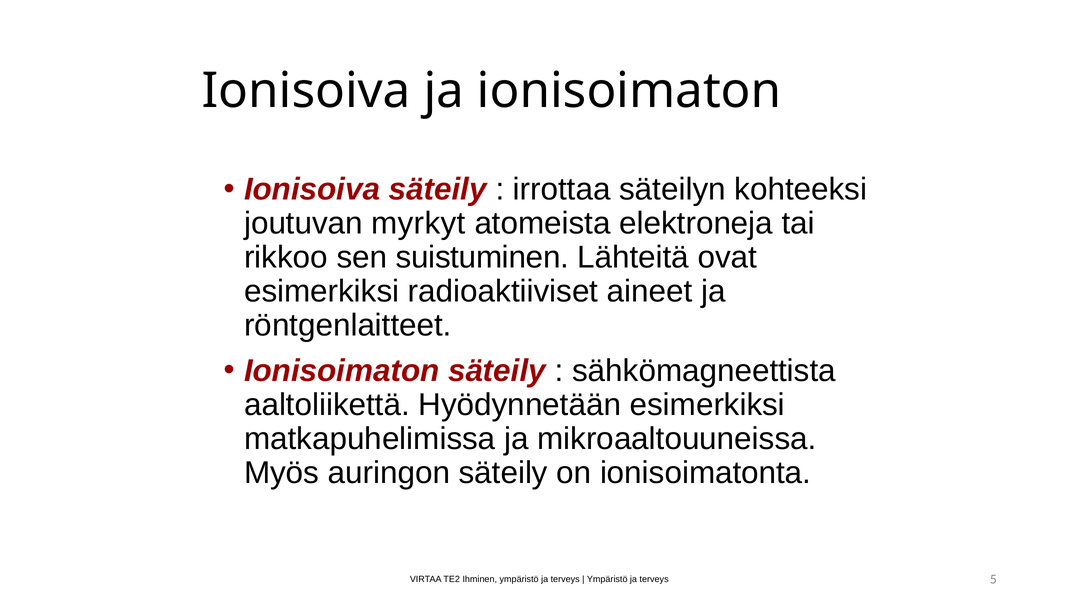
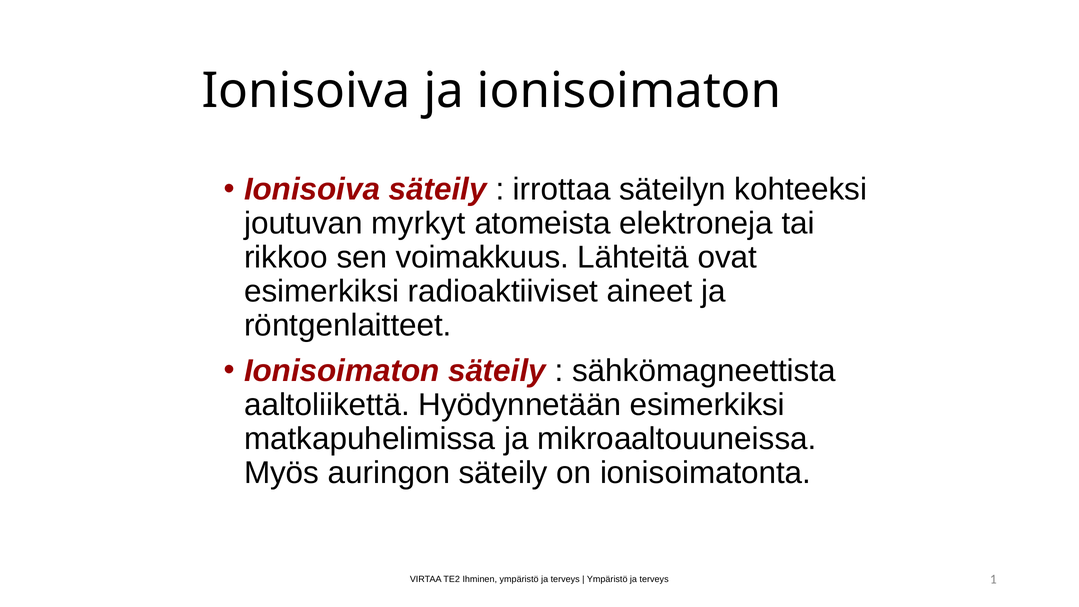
suistuminen: suistuminen -> voimakkuus (482, 257)
5: 5 -> 1 (993, 579)
